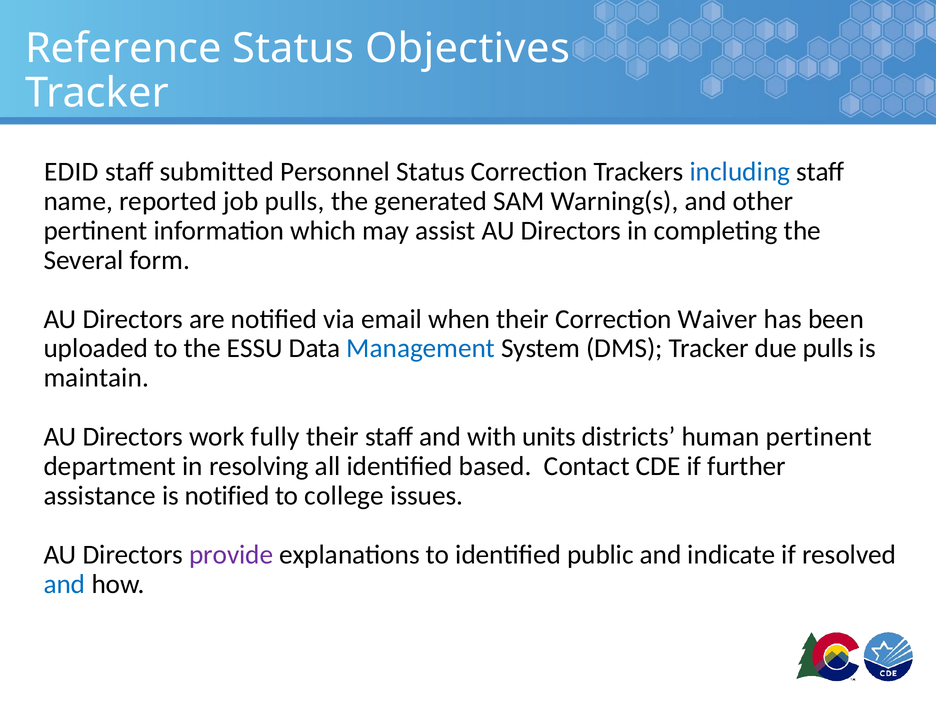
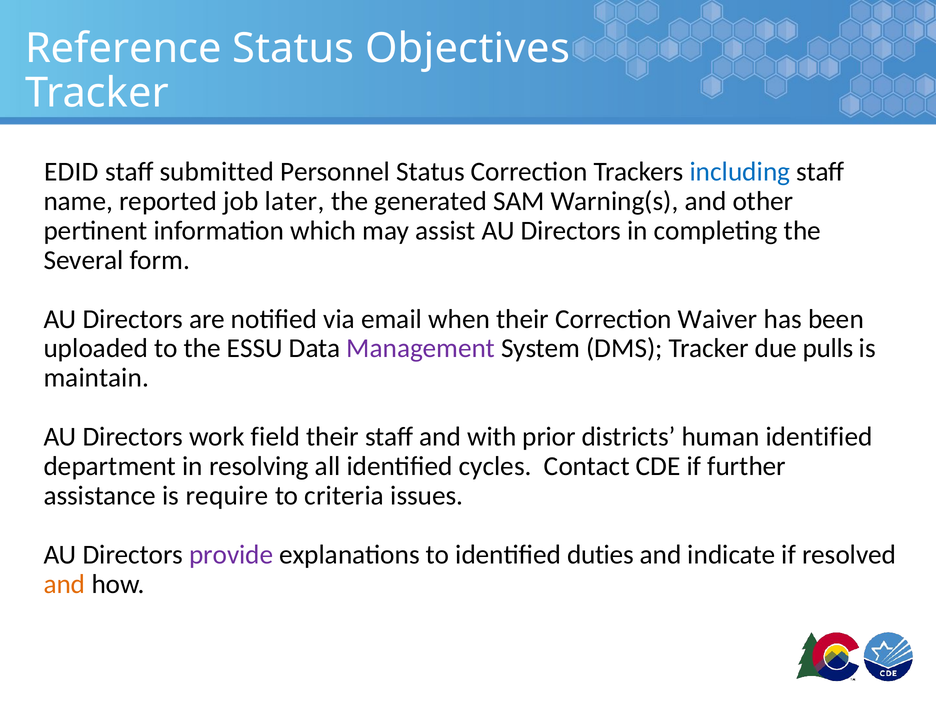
job pulls: pulls -> later (295, 201)
Management colour: blue -> purple (421, 348)
fully: fully -> field (275, 437)
units: units -> prior (549, 437)
human pertinent: pertinent -> identified (819, 437)
based: based -> cycles (495, 466)
is notified: notified -> require (227, 496)
college: college -> criteria (344, 496)
public: public -> duties (600, 555)
and colour: blue -> orange (64, 584)
